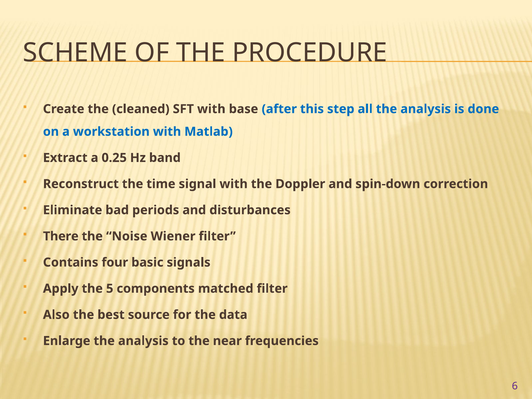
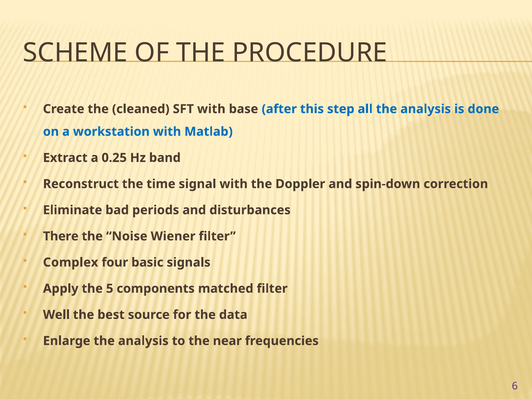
Contains: Contains -> Complex (71, 262)
Also: Also -> Well (56, 315)
